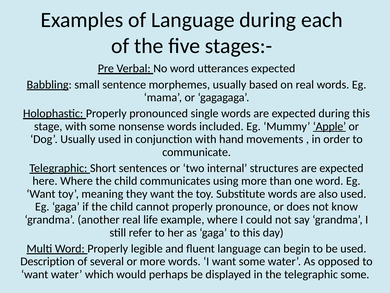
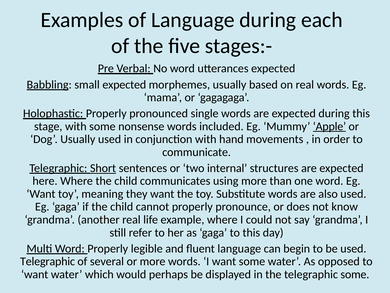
small sentence: sentence -> expected (124, 84)
Short underline: none -> present (103, 168)
Description: Description -> Telegraphic (48, 261)
